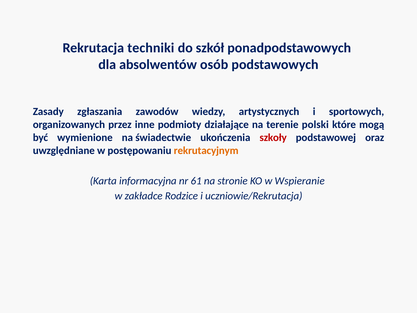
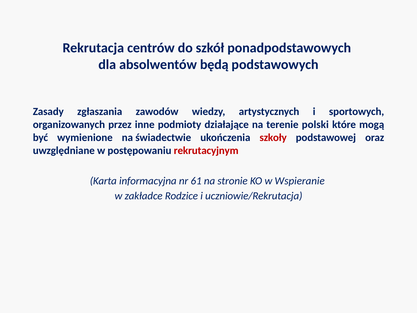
techniki: techniki -> centrów (151, 48)
osób: osób -> będą (214, 64)
rekrutacyjnym colour: orange -> red (206, 150)
